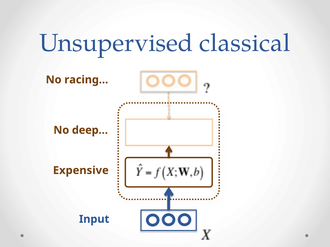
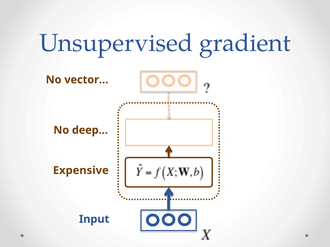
classical: classical -> gradient (245, 43)
racing…: racing… -> vector… (86, 80)
